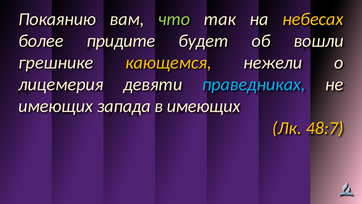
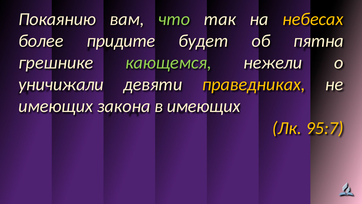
вошли: вошли -> пятна (319, 41)
кающемся colour: yellow -> light green (168, 63)
лицемерия: лицемерия -> уничижали (61, 84)
праведниках colour: light blue -> yellow (254, 84)
запада: запада -> закона (124, 106)
48:7: 48:7 -> 95:7 (325, 128)
